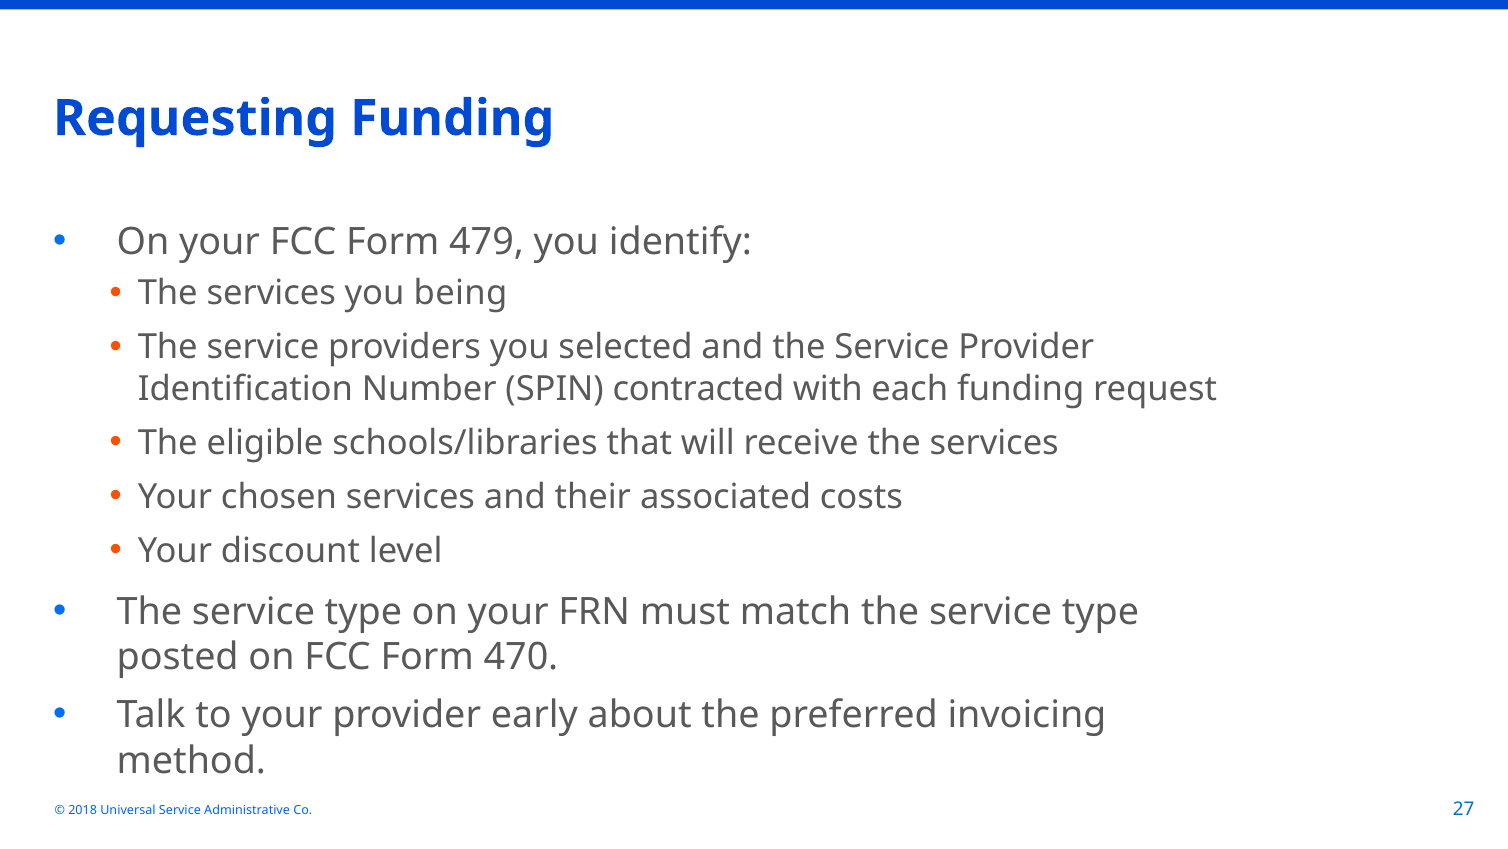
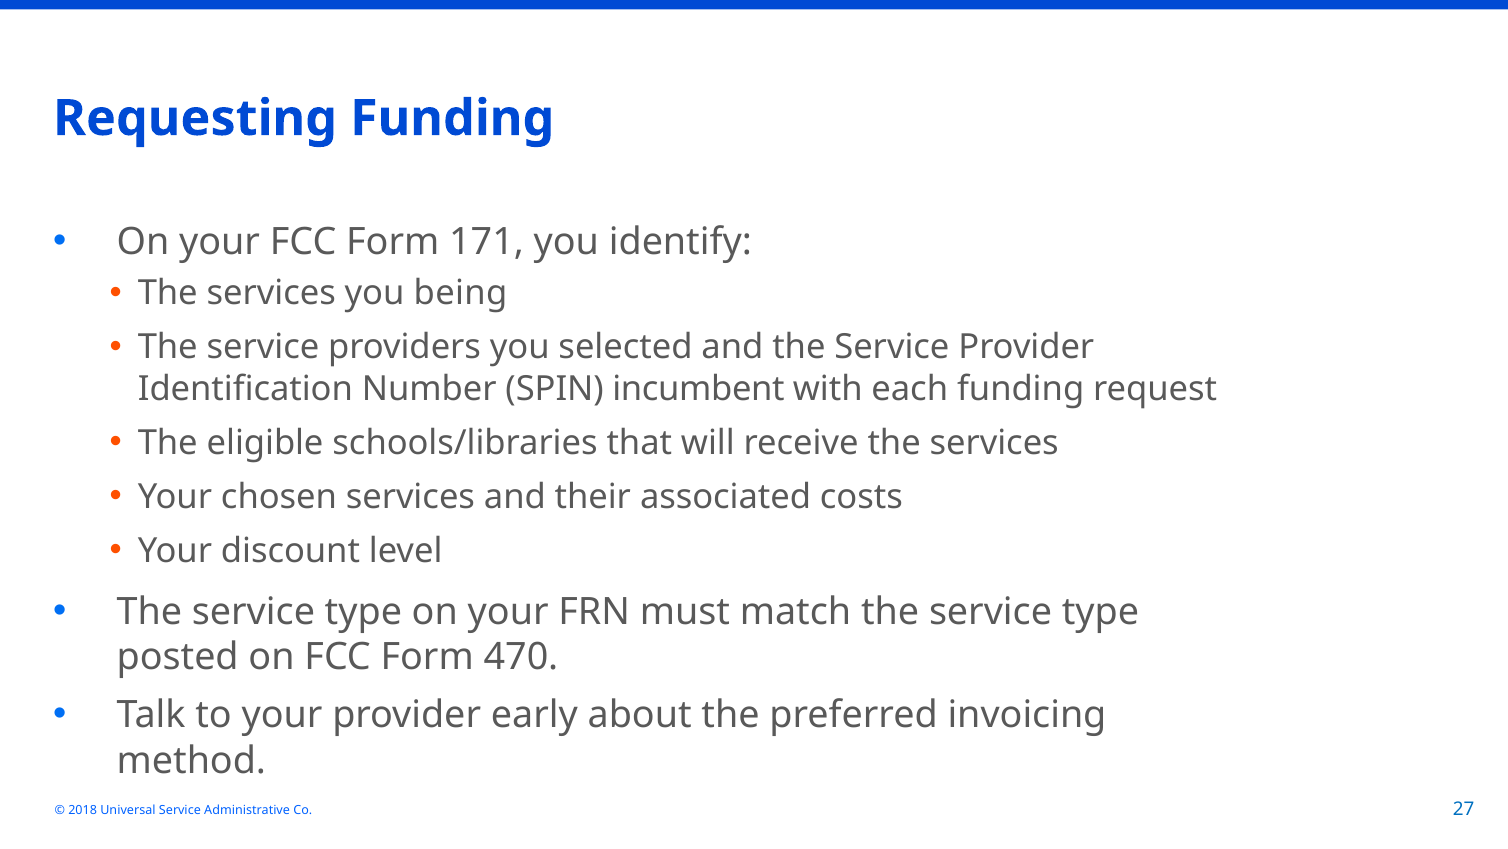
479: 479 -> 171 (487, 242)
contracted: contracted -> incumbent (698, 389)
